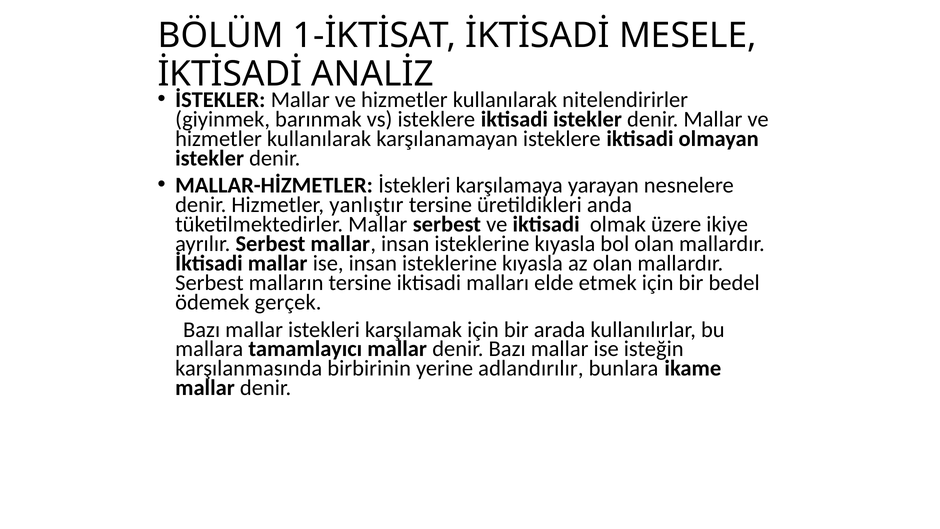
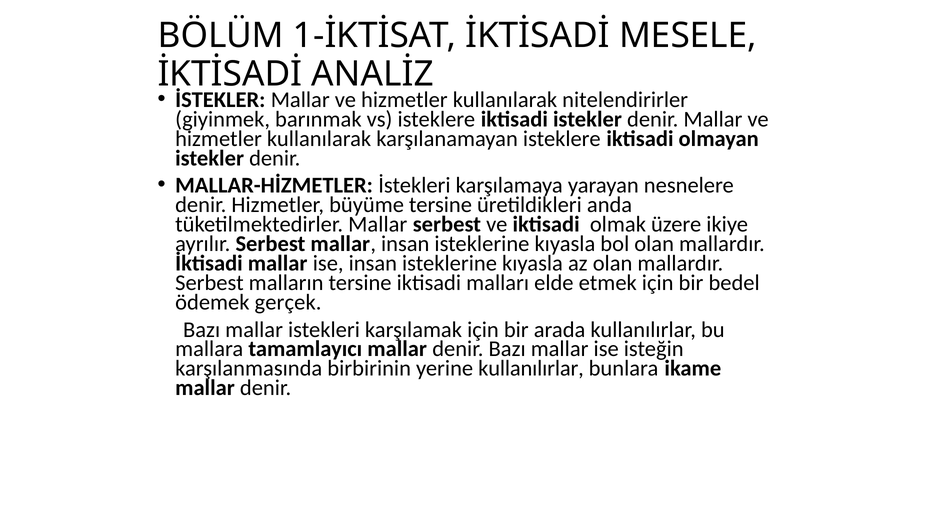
yanlıştır: yanlıştır -> büyüme (367, 205)
yerine adlandırılır: adlandırılır -> kullanılırlar (531, 368)
